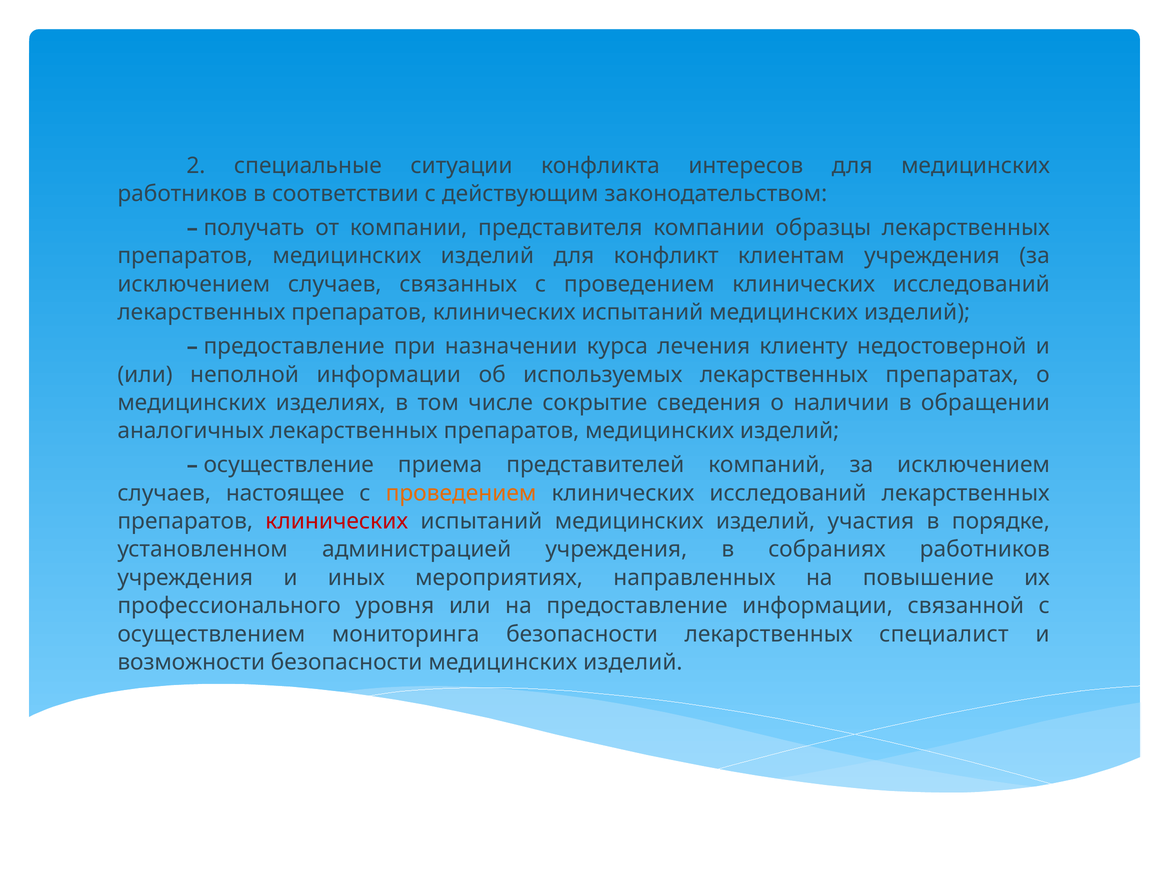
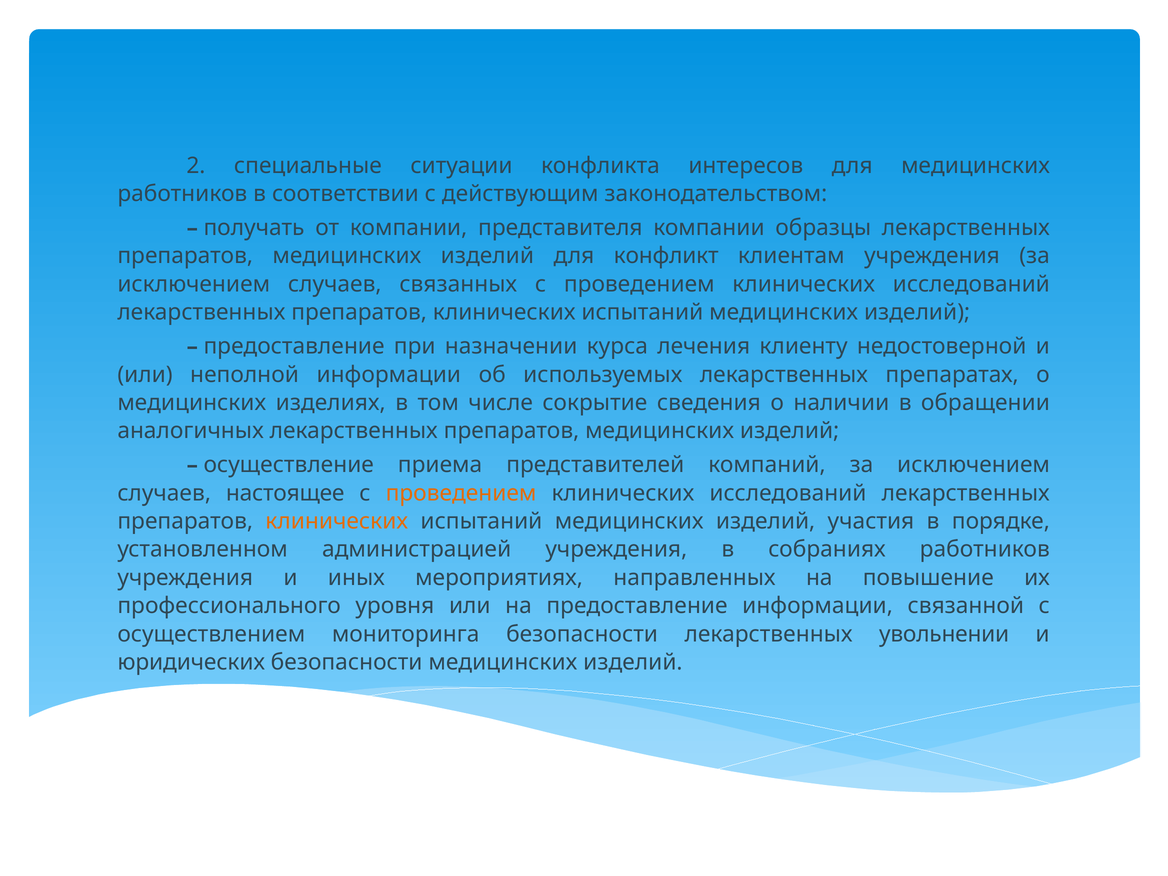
клинических colour: red -> orange (337, 521)
специалист: специалист -> увольнении (944, 634)
возможности: возможности -> юридических (191, 662)
